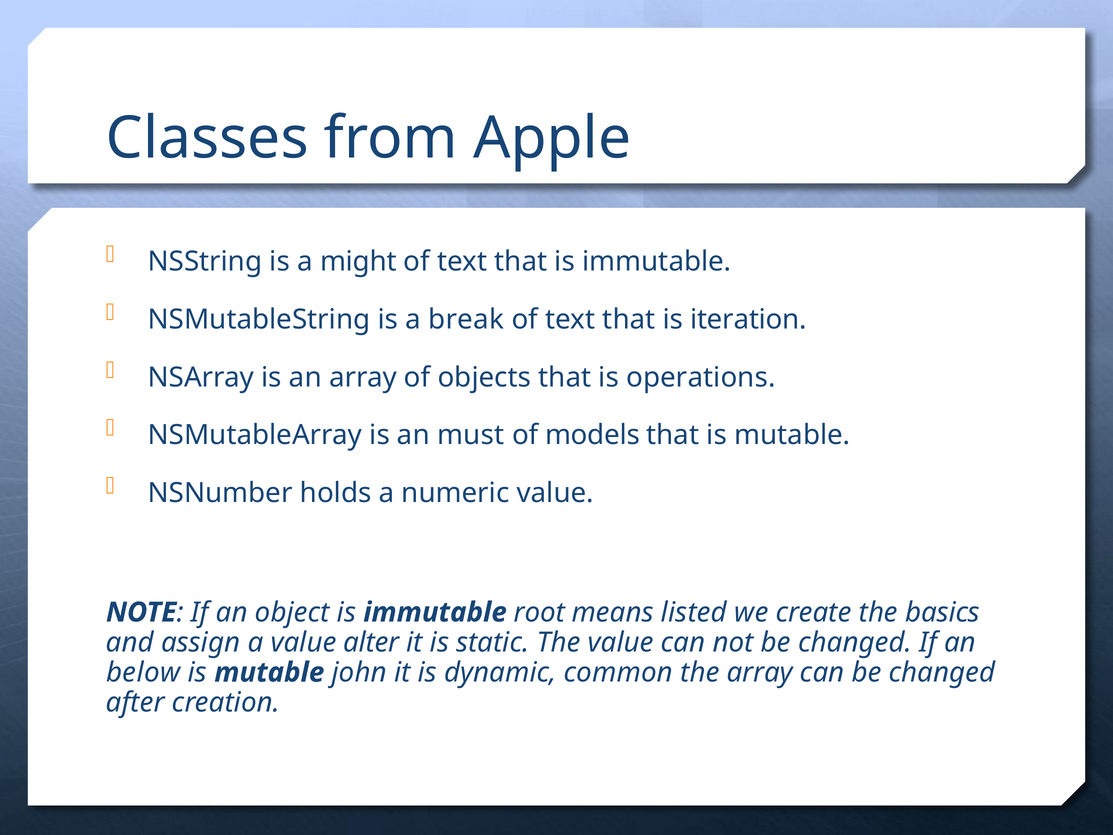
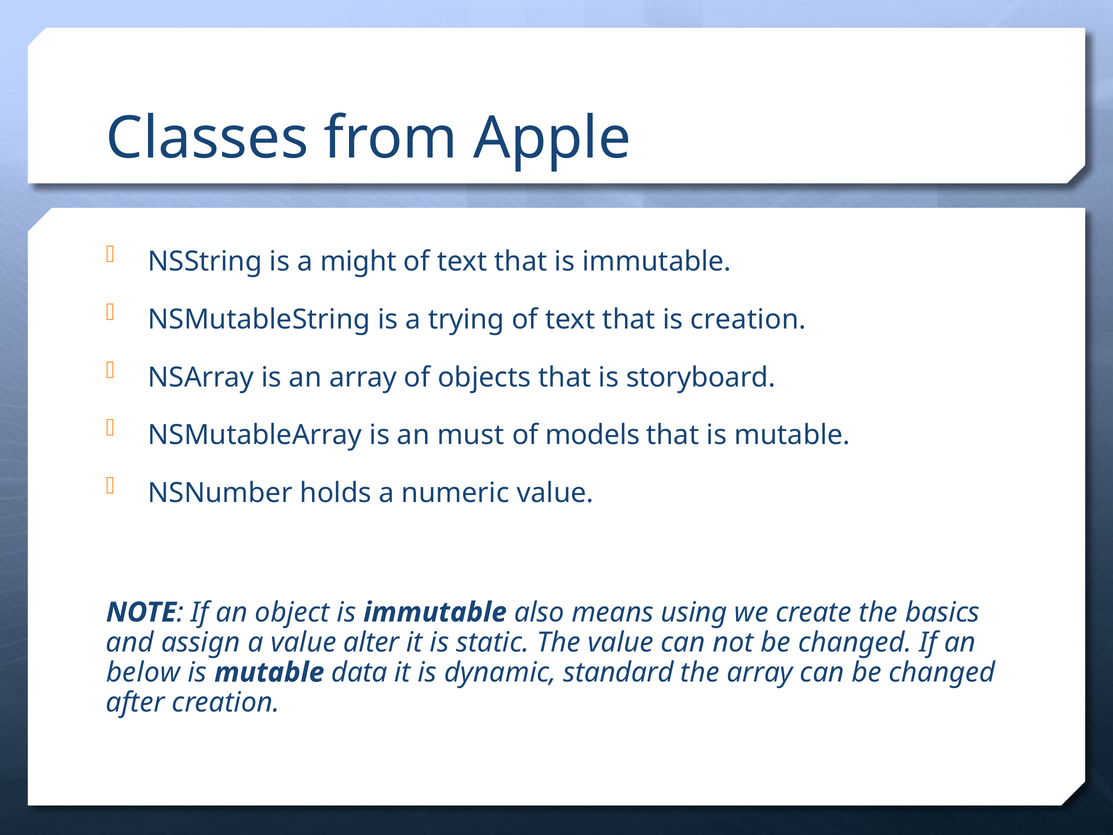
break: break -> trying (466, 319)
is iteration: iteration -> creation (748, 319)
operations: operations -> storyboard (701, 377)
root: root -> also (539, 612)
listed: listed -> using (694, 612)
john: john -> data (360, 672)
common: common -> standard (619, 672)
